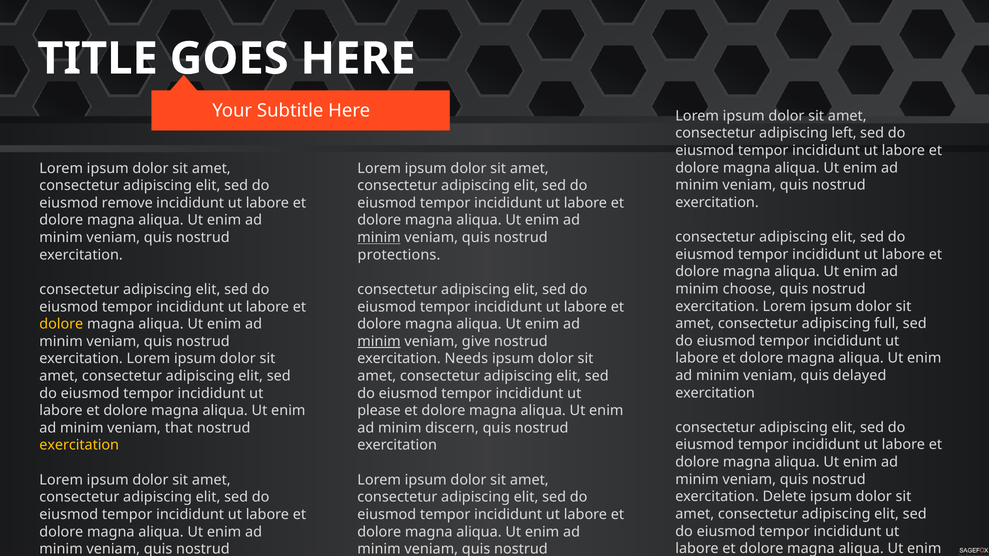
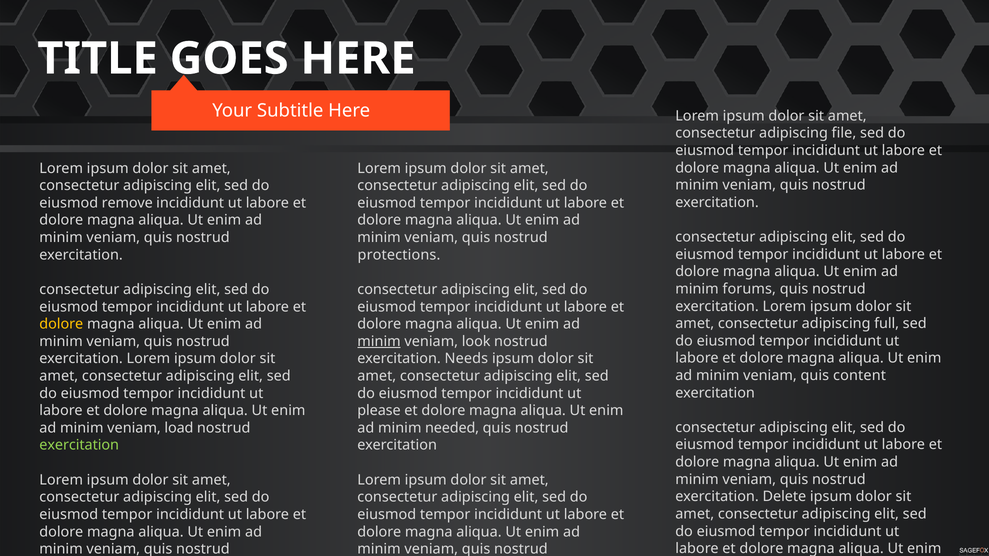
left: left -> file (844, 133)
minim underline: present -> none (379, 238)
choose: choose -> forums (749, 289)
give: give -> look (476, 342)
delayed: delayed -> content (860, 376)
that: that -> load (179, 428)
discern: discern -> needed (452, 428)
exercitation colour: yellow -> light green (79, 445)
